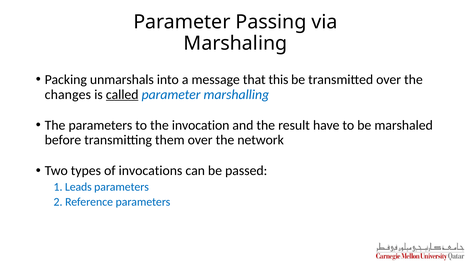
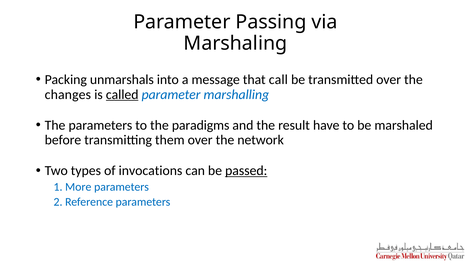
this: this -> call (278, 80)
invocation: invocation -> paradigms (201, 125)
passed underline: none -> present (246, 171)
Leads: Leads -> More (78, 187)
